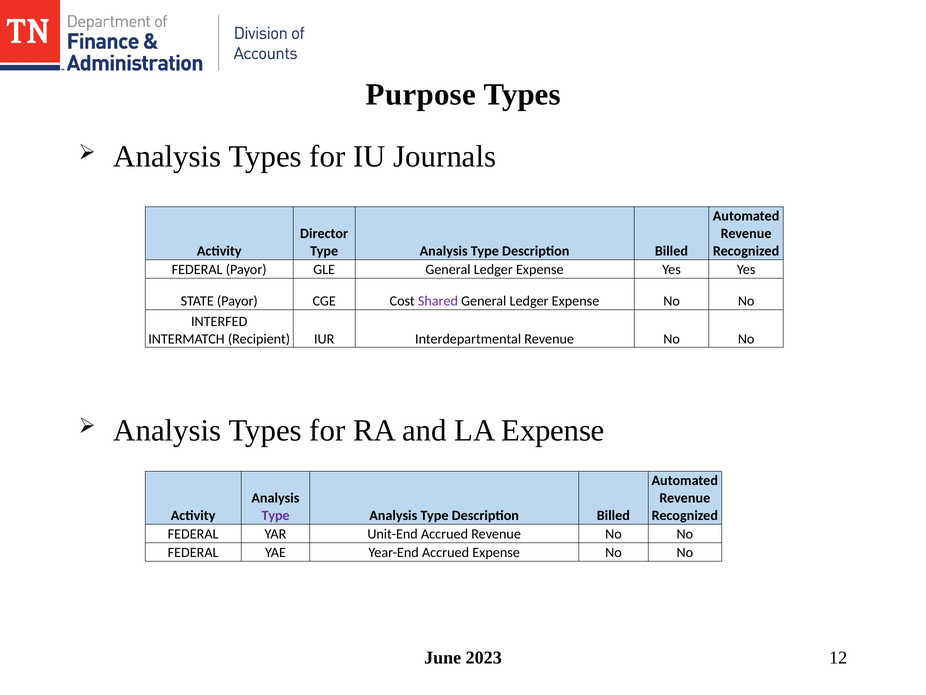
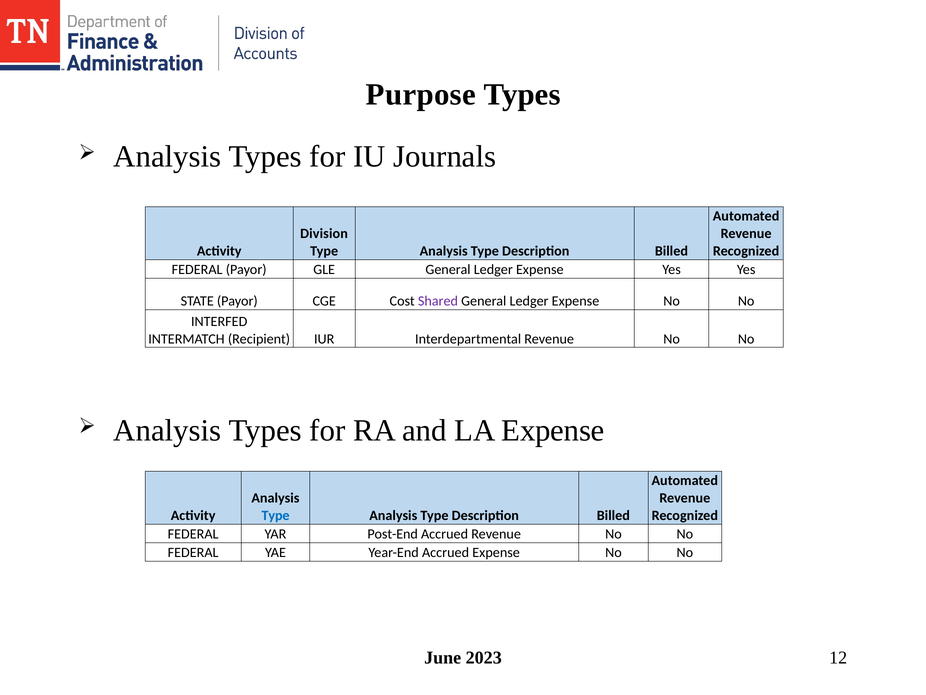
Director: Director -> Division (324, 234)
Type colour: purple -> blue (276, 515)
Unit-End: Unit-End -> Post-End (393, 534)
